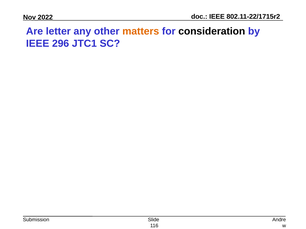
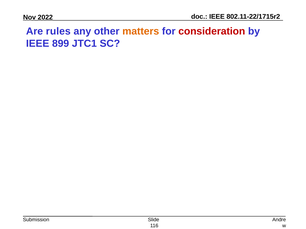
letter: letter -> rules (58, 31)
consideration colour: black -> red (212, 31)
296: 296 -> 899 (61, 44)
